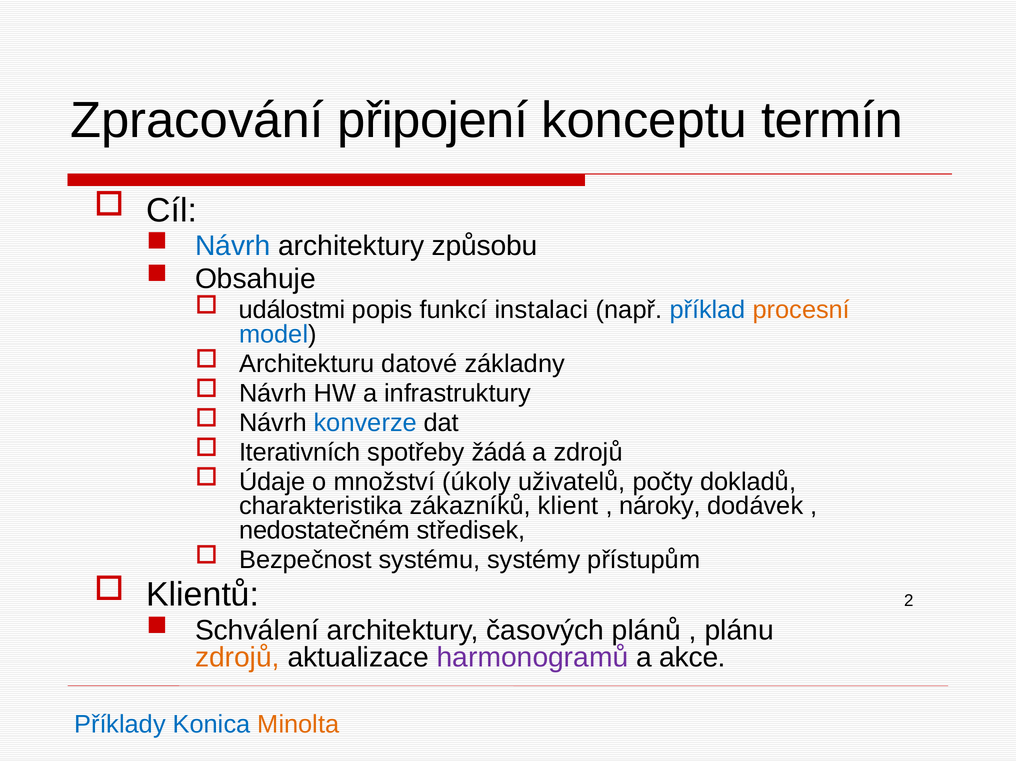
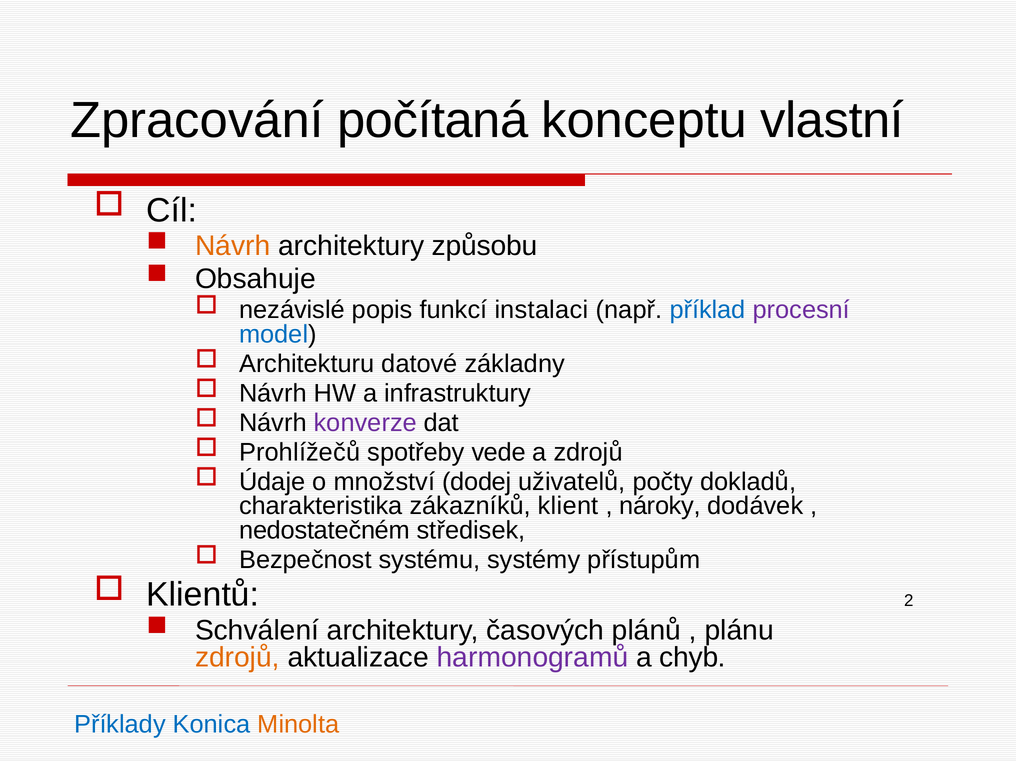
připojení: připojení -> počítaná (433, 120)
termín: termín -> vlastní (832, 120)
Návrh colour: blue -> orange (233, 246)
událostmi: událostmi -> nezávislé (292, 310)
procesní colour: orange -> purple (801, 310)
konverze colour: blue -> purple (365, 423)
Iterativních: Iterativních -> Prohlížečů (300, 452)
žádá: žádá -> vede (499, 452)
úkoly: úkoly -> dodej (477, 482)
akce: akce -> chyb (693, 658)
